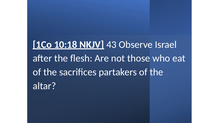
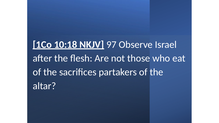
43: 43 -> 97 (111, 45)
